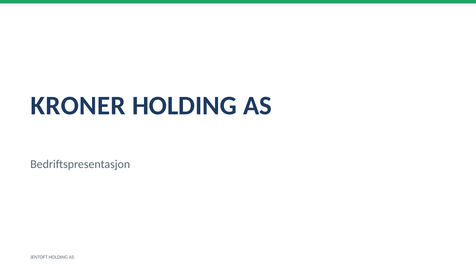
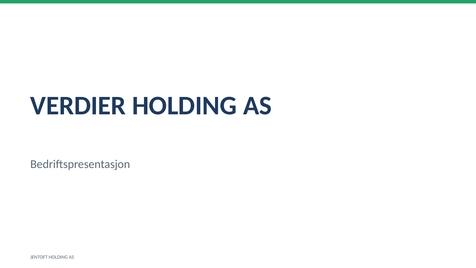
KRONER: KRONER -> VERDIER (78, 106)
